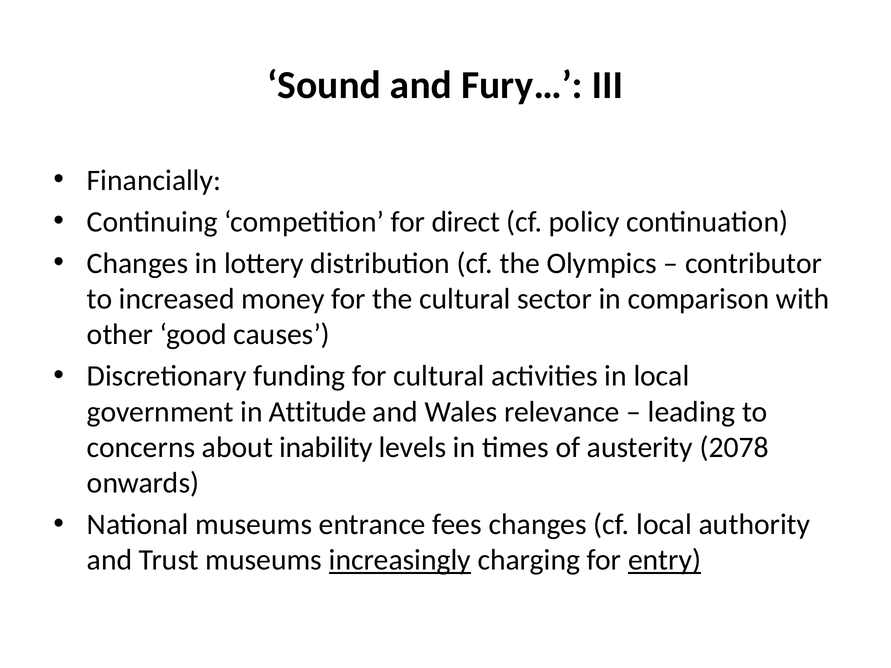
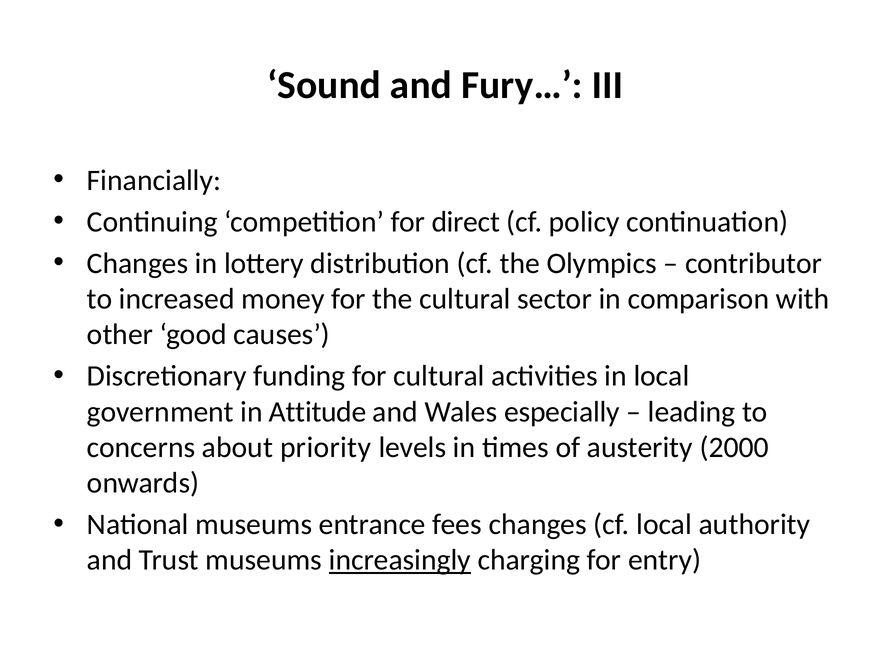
relevance: relevance -> especially (562, 412)
inability: inability -> priority (326, 448)
2078: 2078 -> 2000 (734, 448)
entry underline: present -> none (665, 560)
